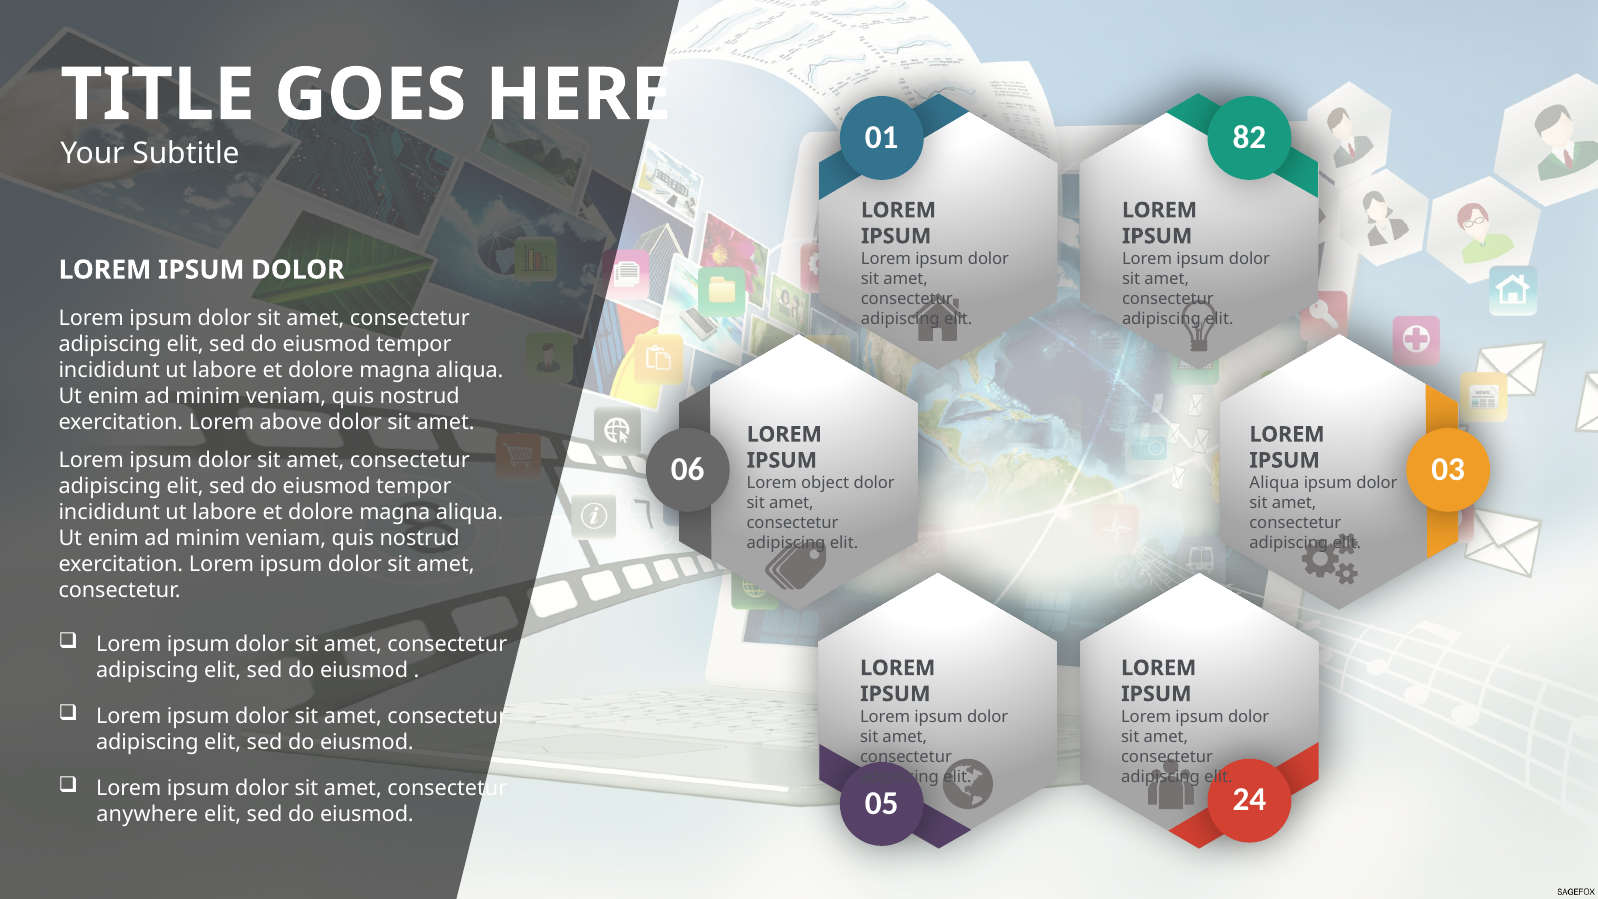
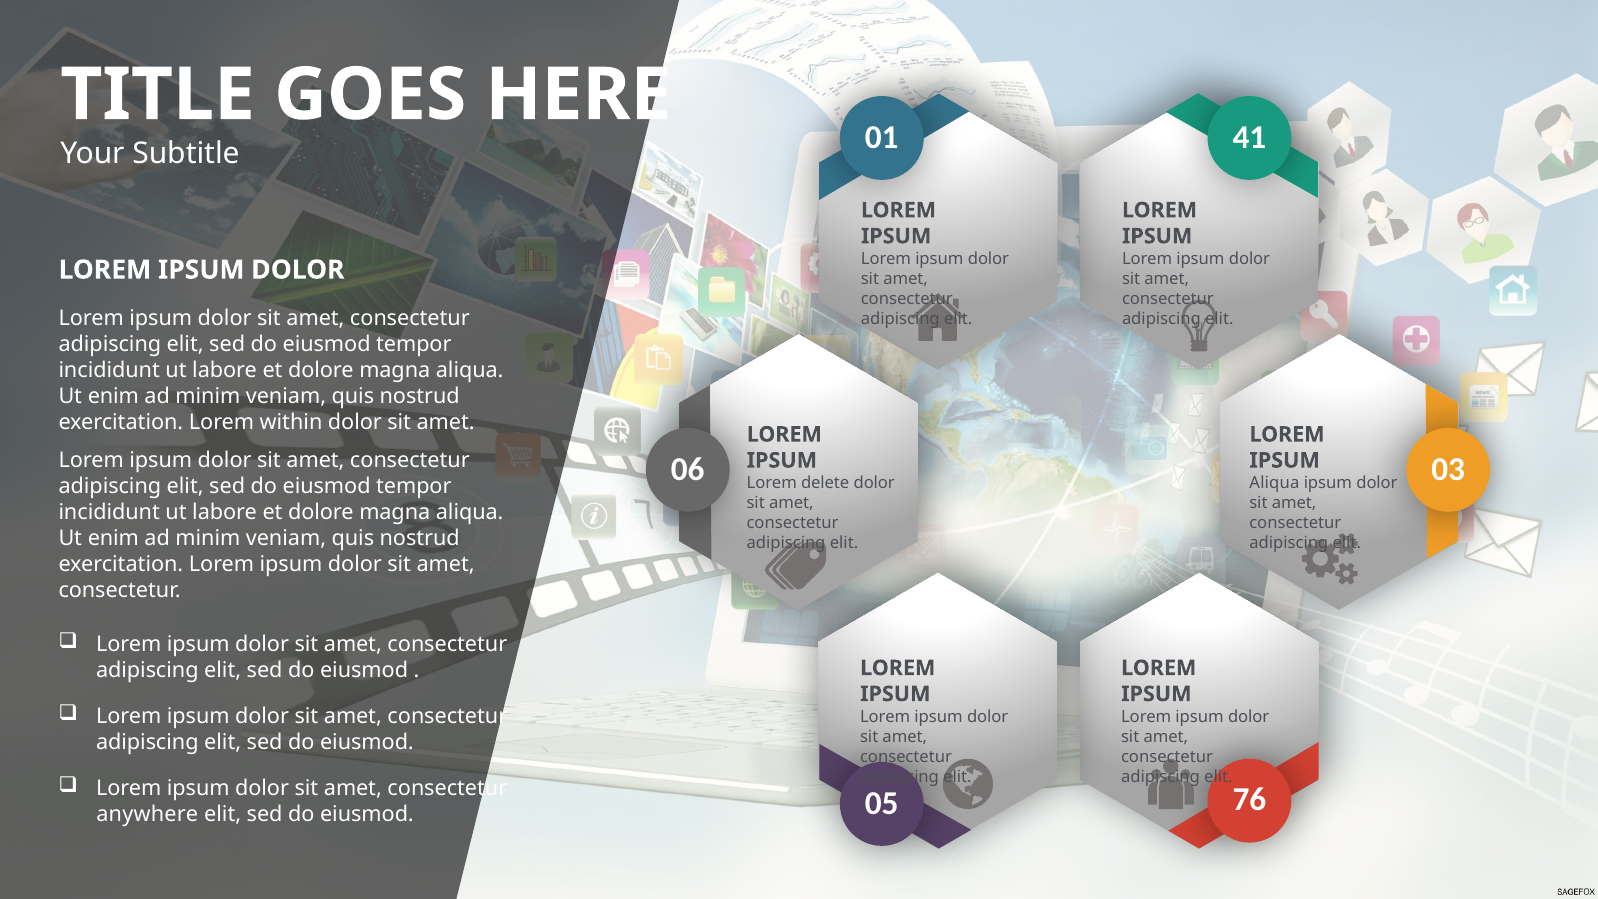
82: 82 -> 41 (1249, 137)
above: above -> within (291, 422)
object: object -> delete (825, 483)
24: 24 -> 76 (1249, 800)
